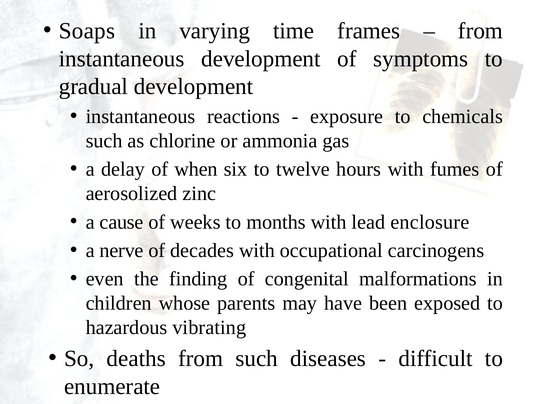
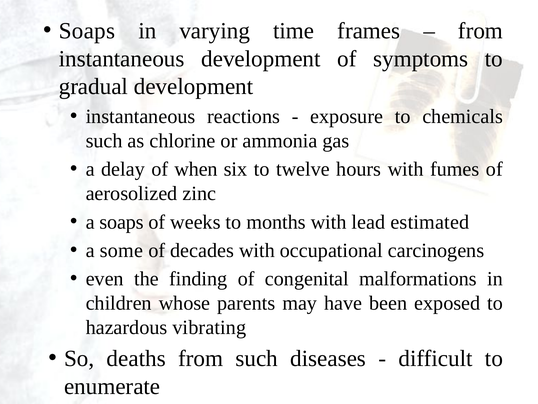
a cause: cause -> soaps (122, 222)
enclosure: enclosure -> estimated (430, 222)
nerve: nerve -> some (121, 250)
